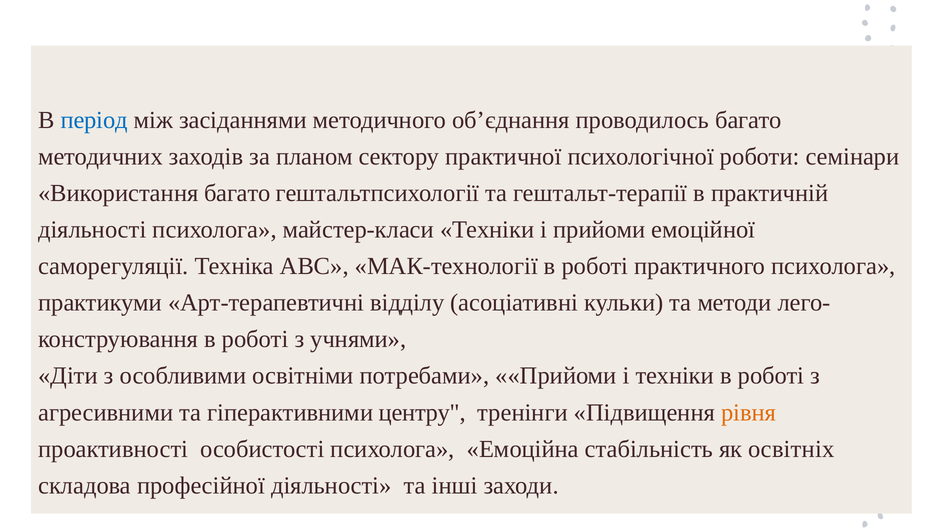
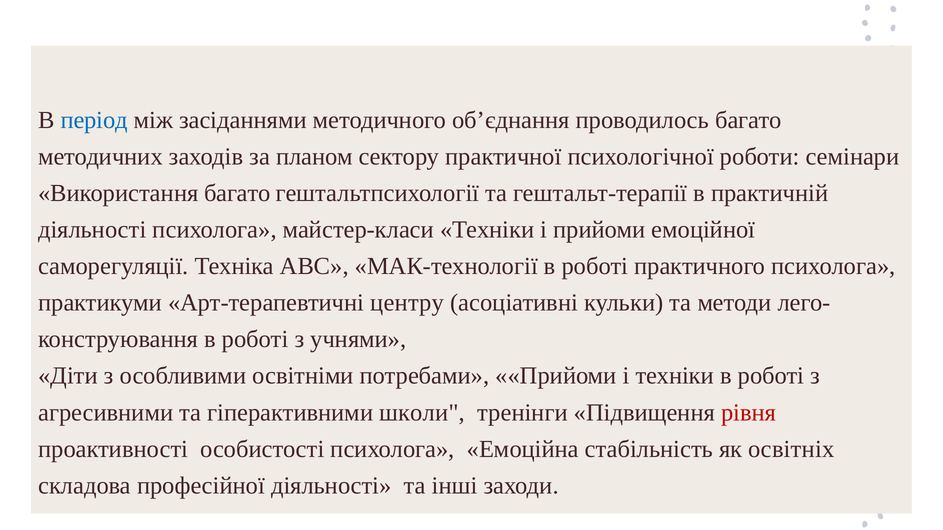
відділу: відділу -> центру (407, 303)
центру: центру -> школи (422, 413)
рівня colour: orange -> red (749, 413)
